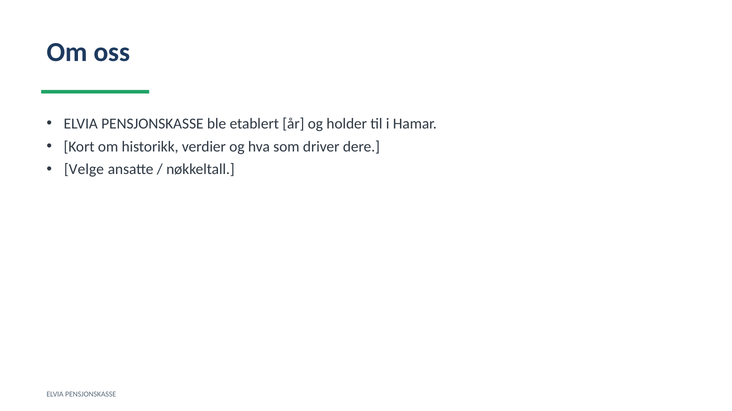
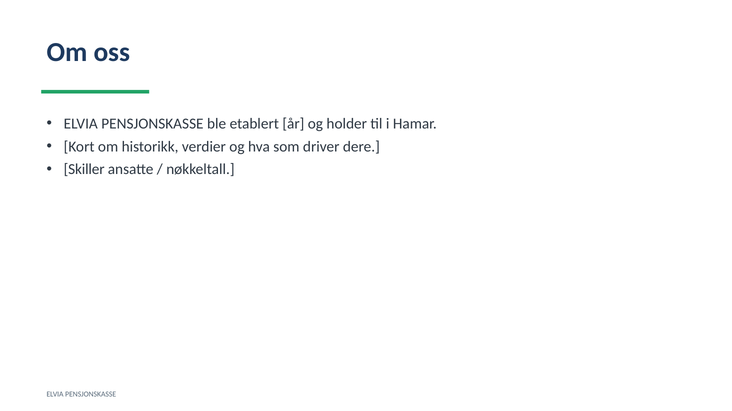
Velge: Velge -> Skiller (84, 170)
